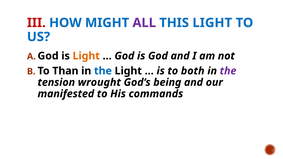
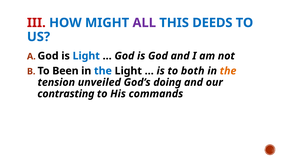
THIS LIGHT: LIGHT -> DEEDS (212, 23)
Light colour: orange -> blue (86, 56)
Than: Than -> Been (65, 71)
the colour: purple -> orange (228, 71)
wrought: wrought -> unveiled (99, 82)
being: being -> doing (167, 82)
manifested: manifested -> contrasting (66, 94)
